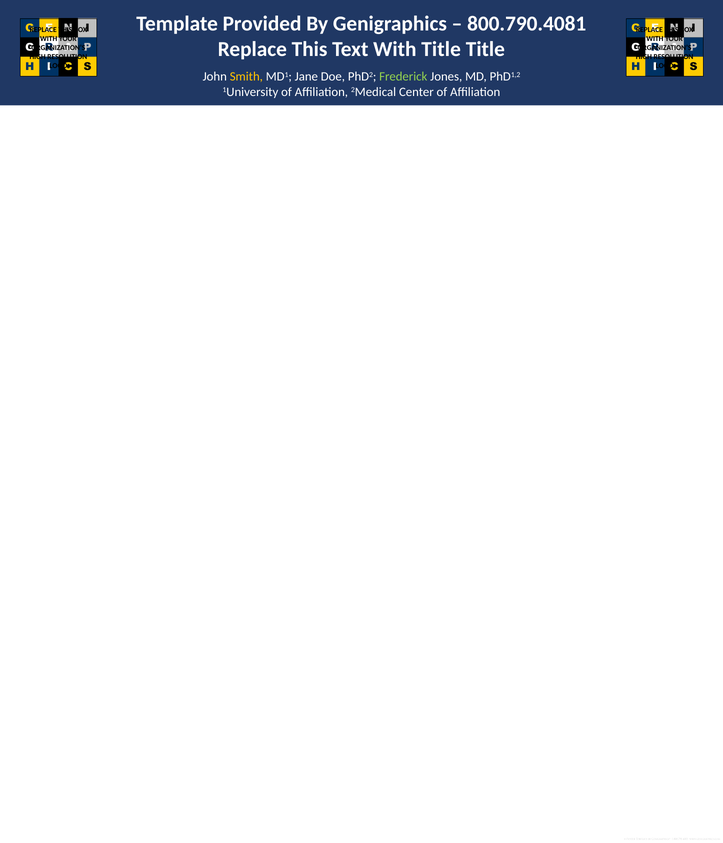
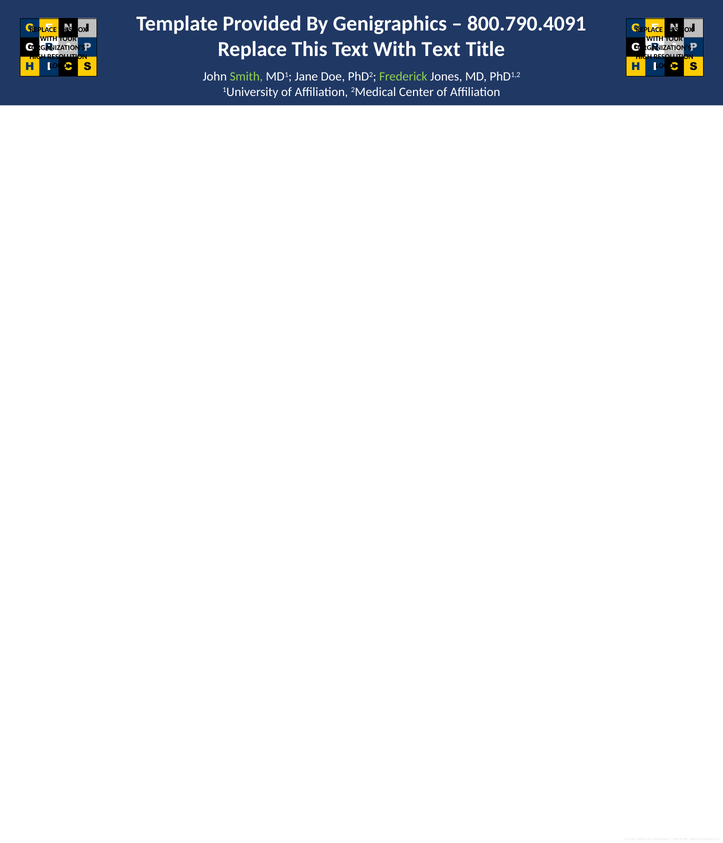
800.790.4081: 800.790.4081 -> 800.790.4091 (527, 24)
With Title: Title -> Text (441, 49)
Smith colour: yellow -> light green (246, 77)
